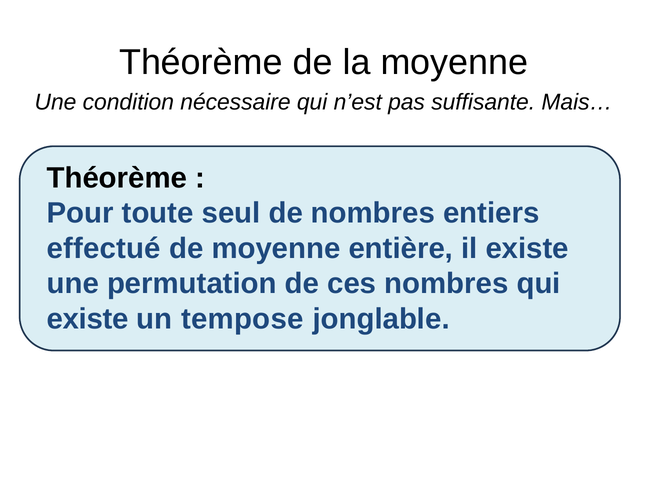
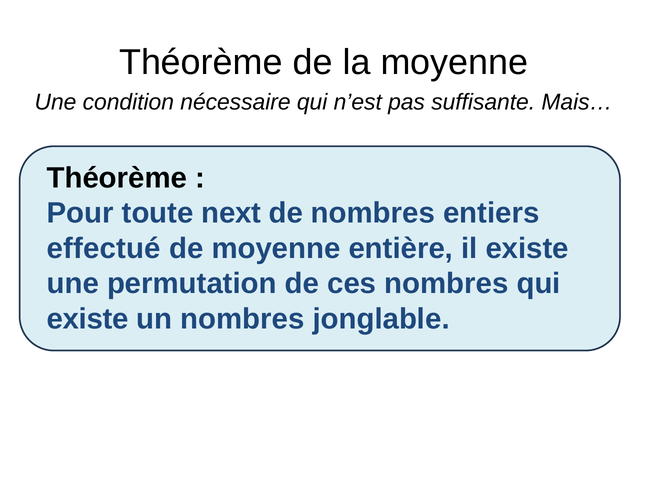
seul: seul -> next (231, 213)
un tempose: tempose -> nombres (242, 319)
